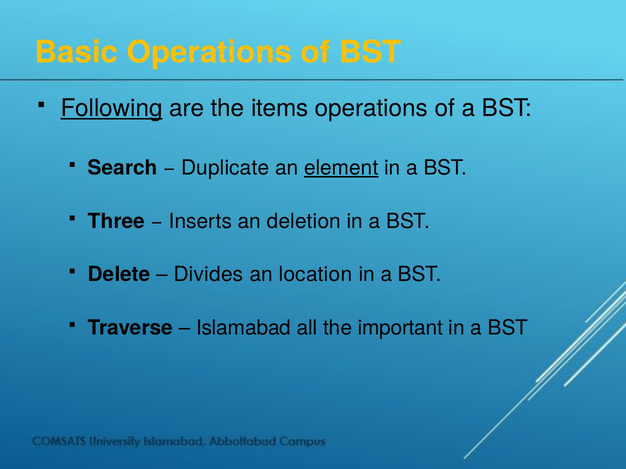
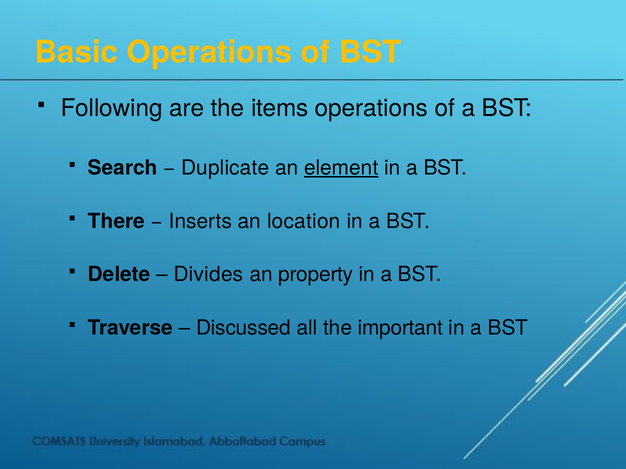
Following underline: present -> none (112, 108)
Three: Three -> There (117, 221)
deletion: deletion -> location (304, 221)
location: location -> property (316, 275)
Islamabad: Islamabad -> Discussed (244, 328)
